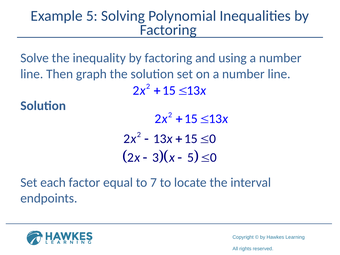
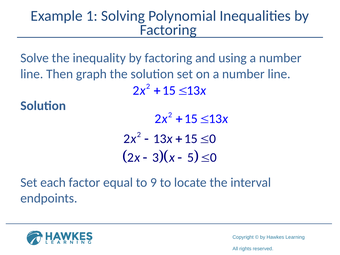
Example 5: 5 -> 1 (92, 16)
7: 7 -> 9 (153, 183)
